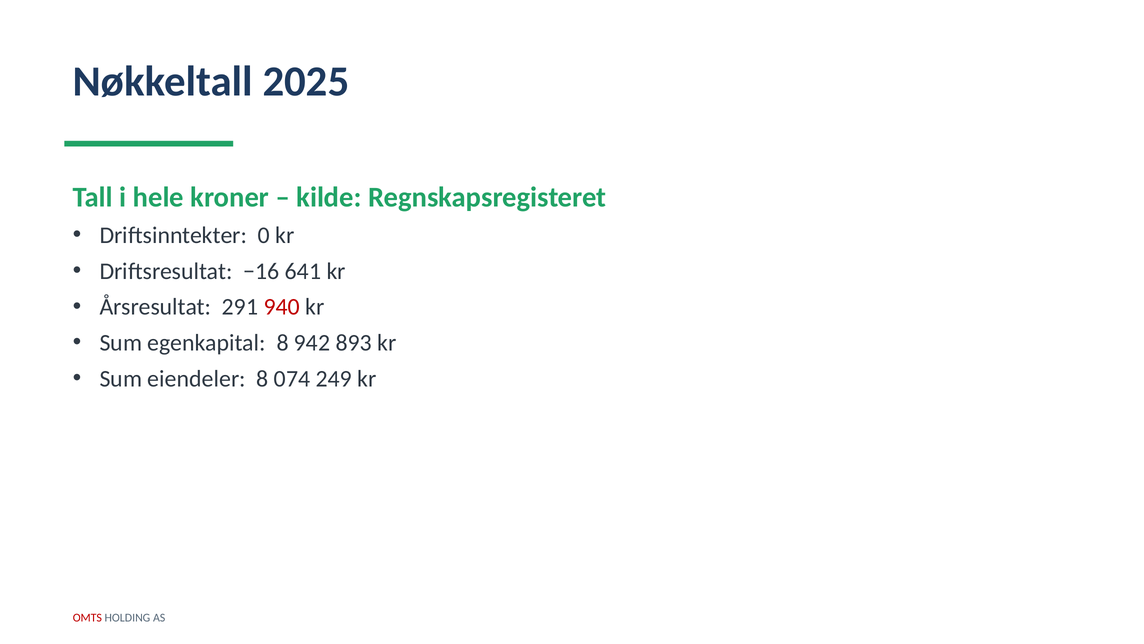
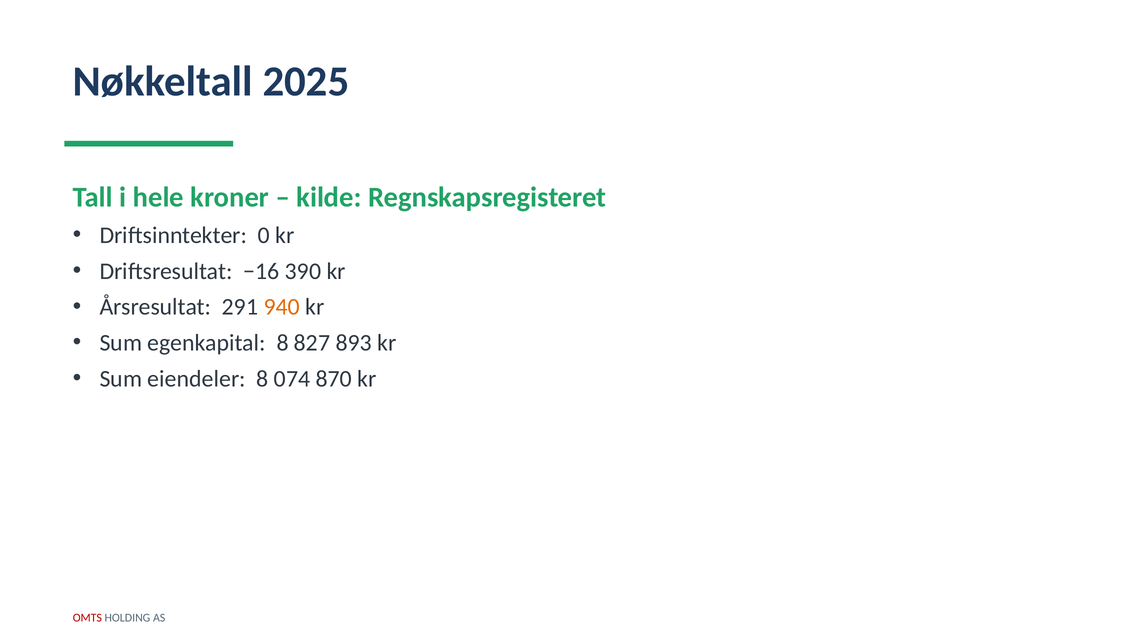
641: 641 -> 390 (303, 271)
940 colour: red -> orange (282, 307)
942: 942 -> 827 (312, 343)
249: 249 -> 870 (334, 378)
